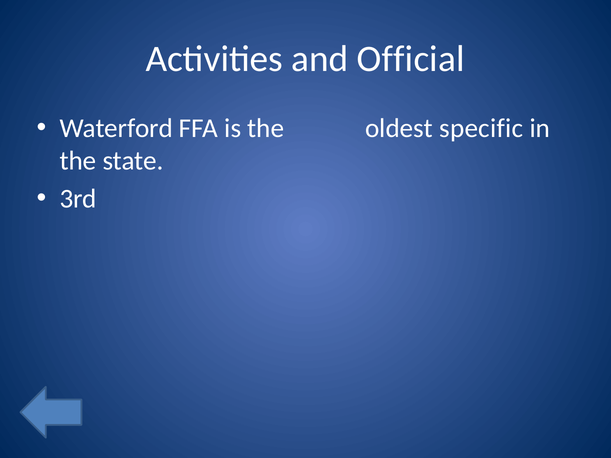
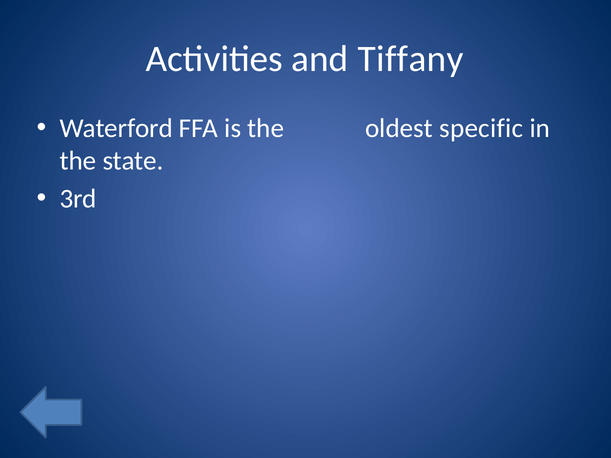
Official: Official -> Tiffany (411, 59)
